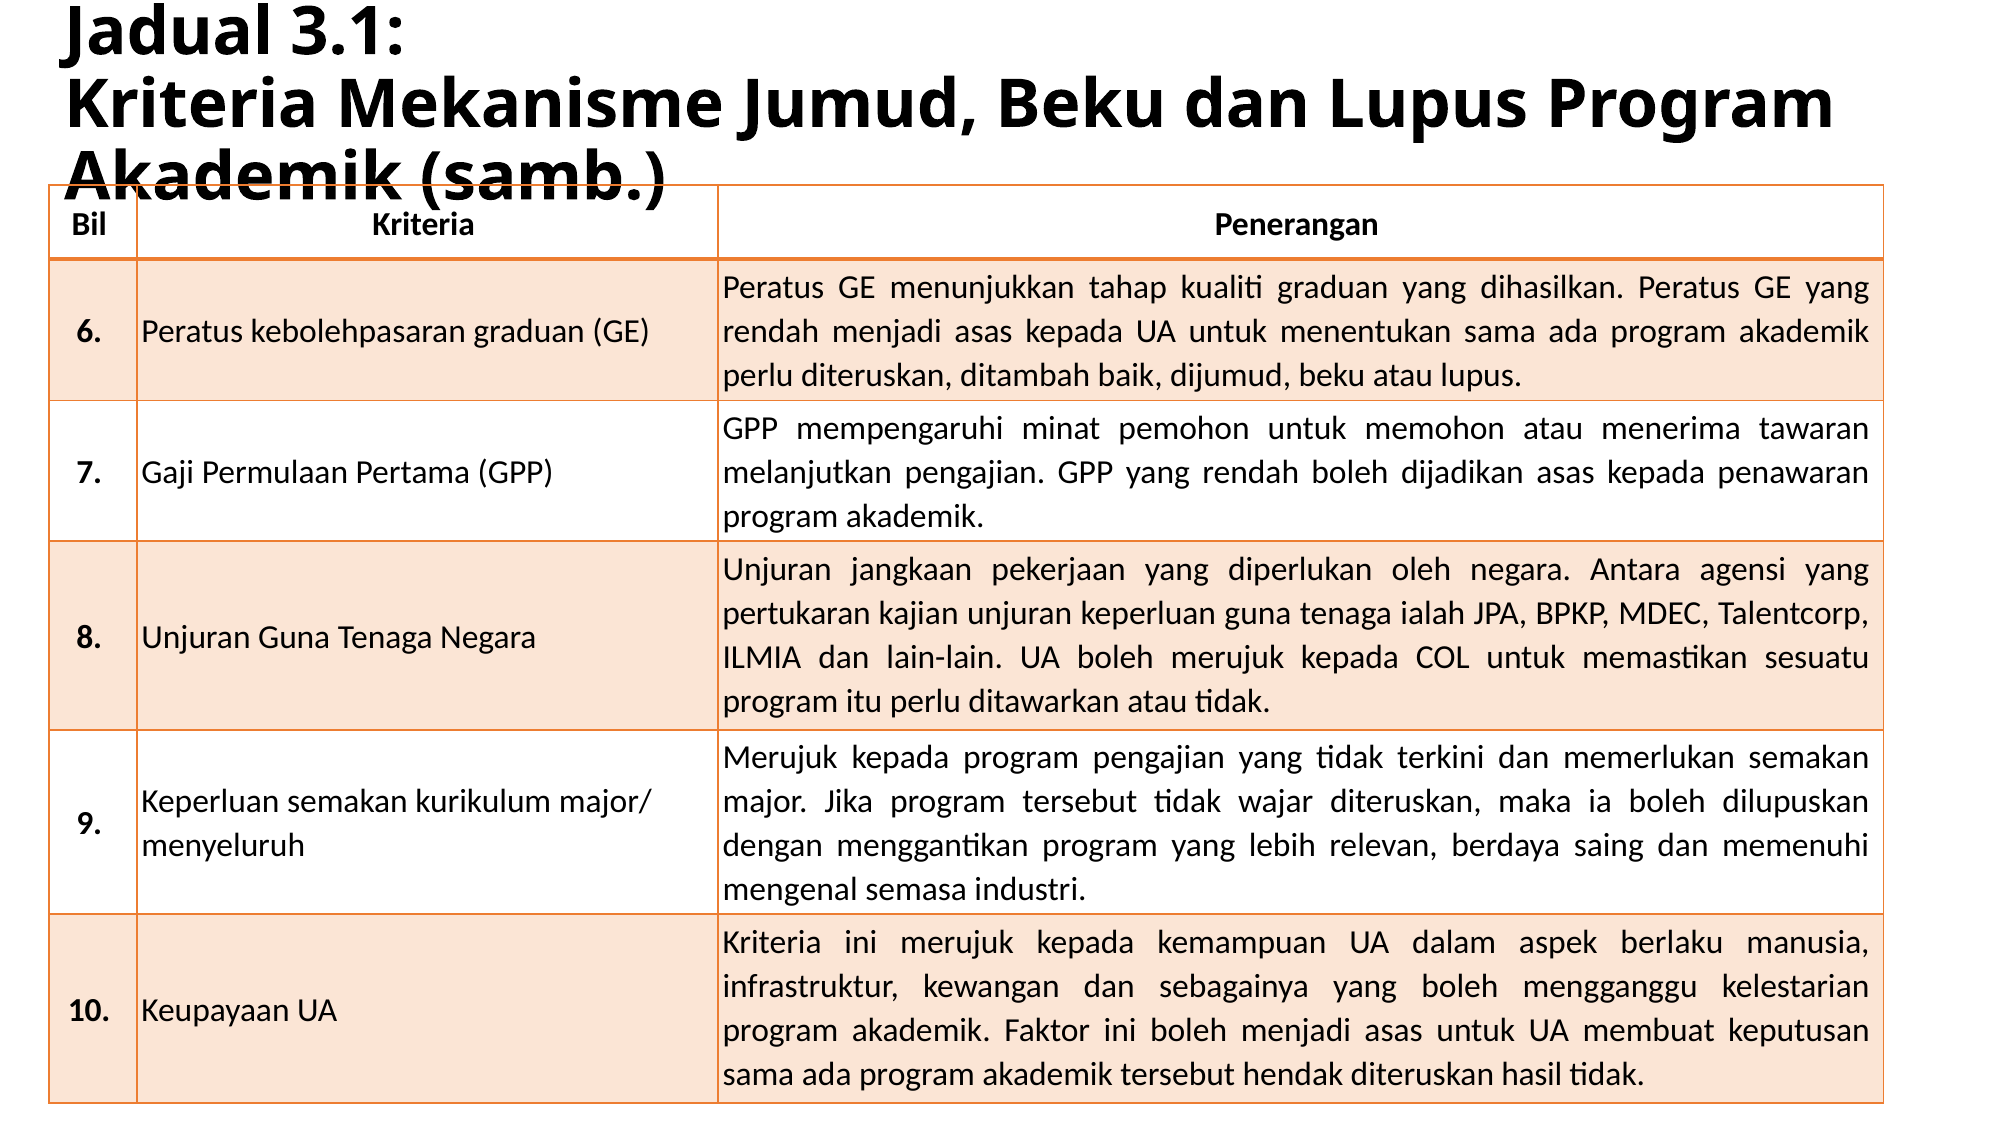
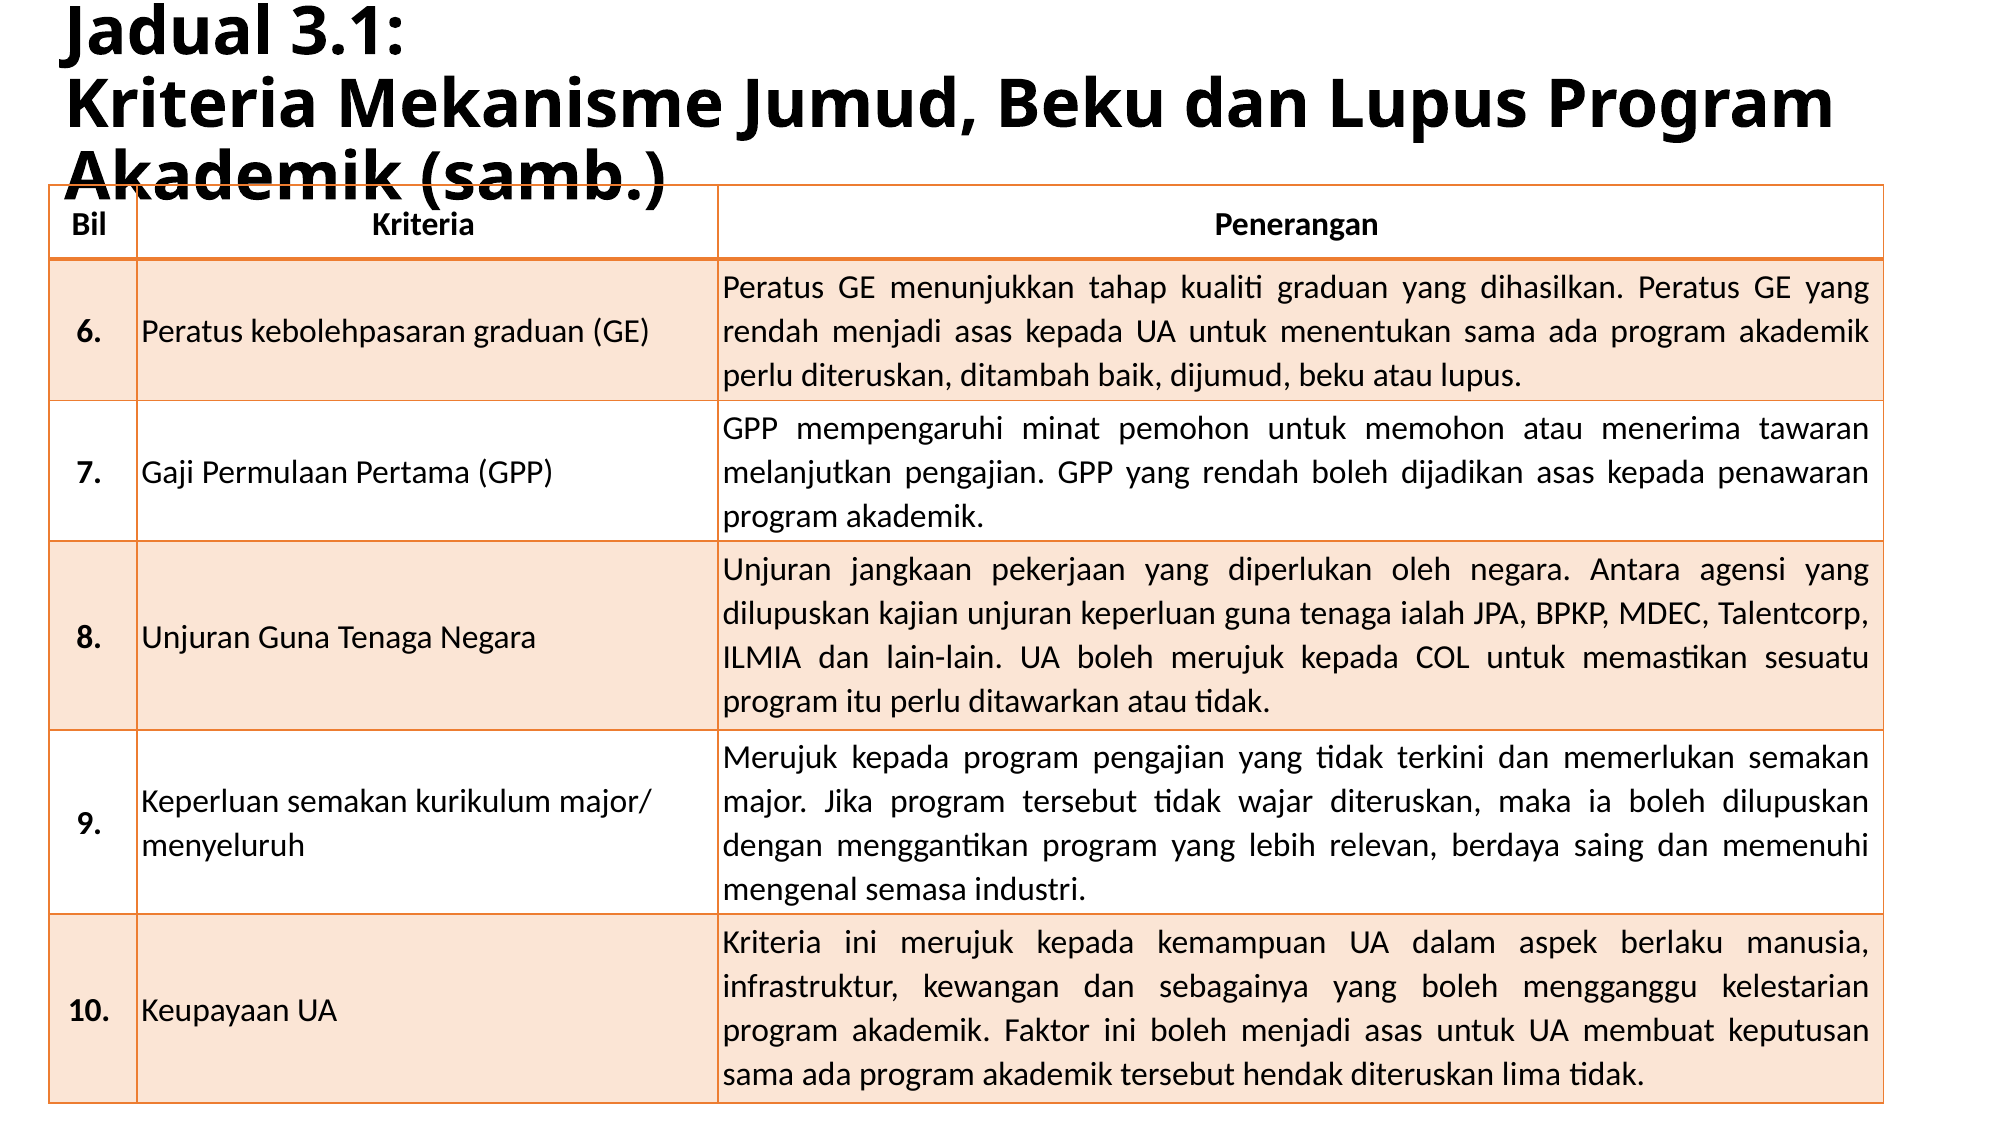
pertukaran: pertukaran -> dilupuskan (796, 613)
hasil: hasil -> lima (1532, 1074)
